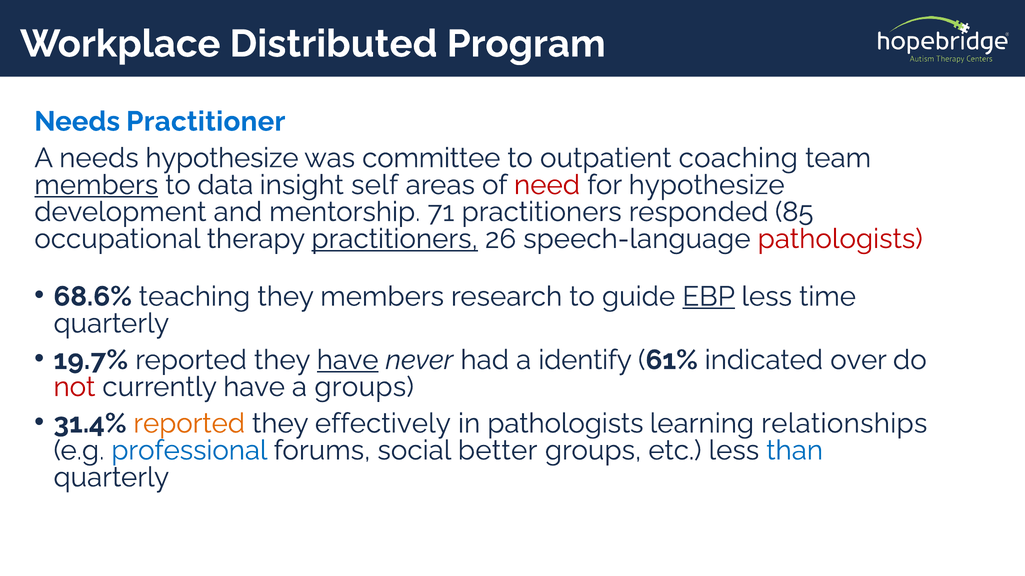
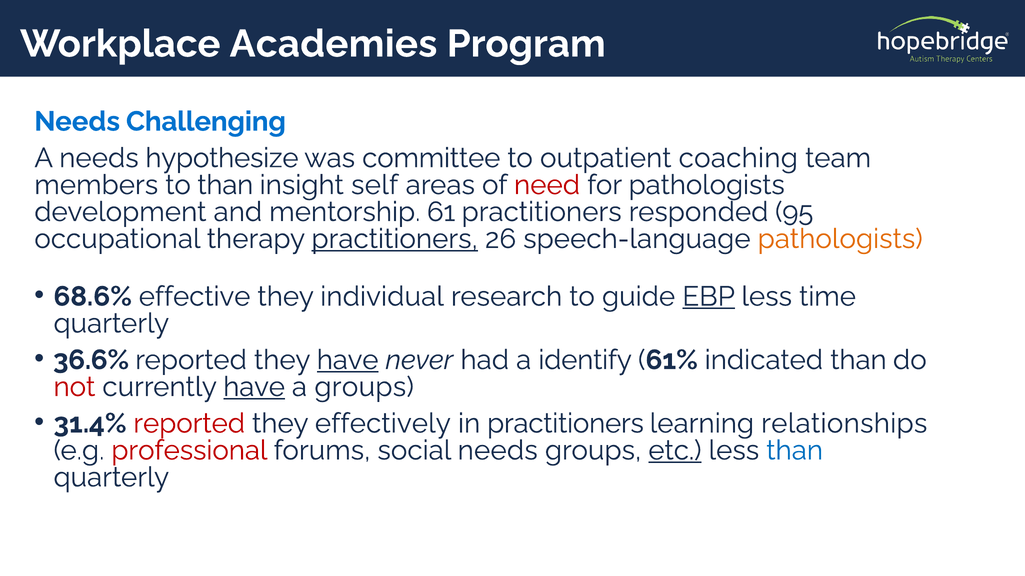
Distributed: Distributed -> Academies (333, 44)
Practitioner: Practitioner -> Challenging (206, 122)
members underline: present -> none (96, 185)
to data: data -> than (225, 185)
for hypothesize: hypothesize -> pathologists (707, 185)
71: 71 -> 61 (441, 212)
85: 85 -> 95 (794, 212)
pathologists colour: red -> orange (840, 239)
teaching: teaching -> effective (195, 297)
they members: members -> individual (382, 297)
19.7%: 19.7% -> 36.6% (91, 360)
indicated over: over -> than (858, 360)
have underline: none -> present (254, 387)
reported colour: orange -> red (189, 424)
in pathologists: pathologists -> practitioners (566, 424)
professional colour: blue -> red (189, 451)
social better: better -> needs (498, 451)
etc underline: none -> present (675, 451)
